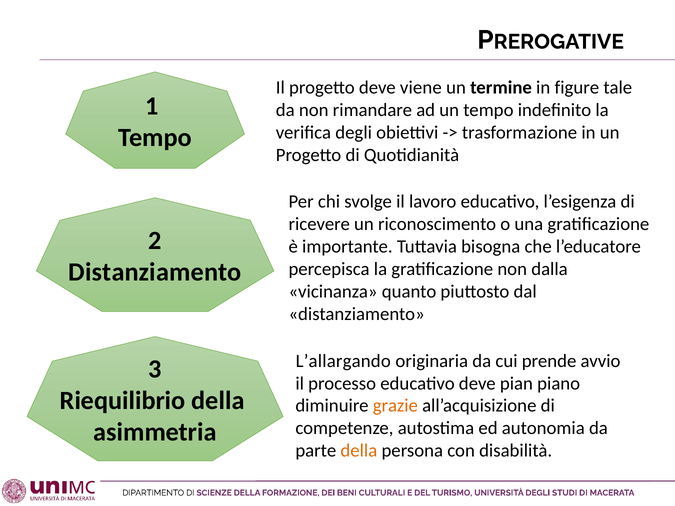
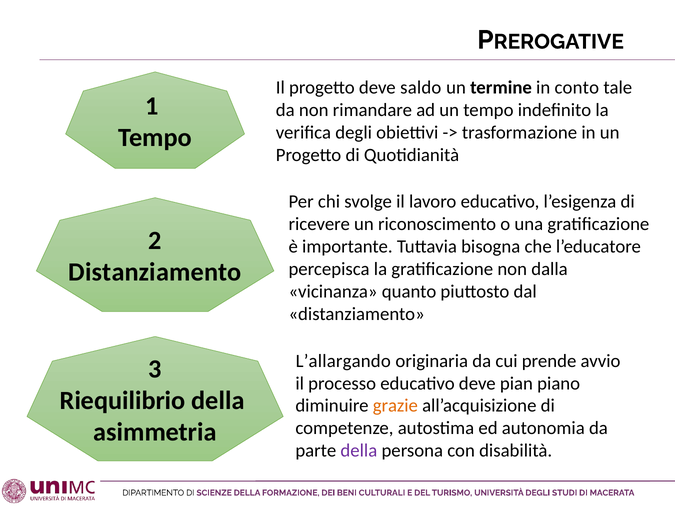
viene: viene -> saldo (421, 88)
figure: figure -> conto (577, 88)
della colour: orange -> purple (359, 451)
